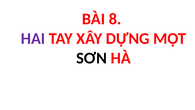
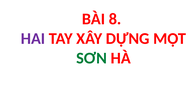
SƠN colour: black -> green (92, 58)
